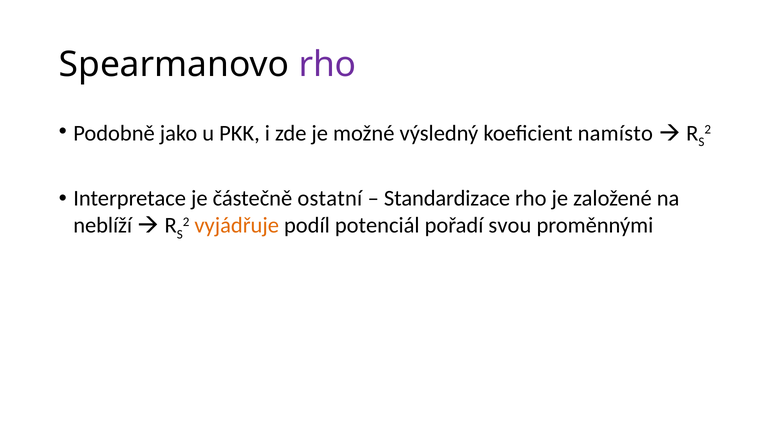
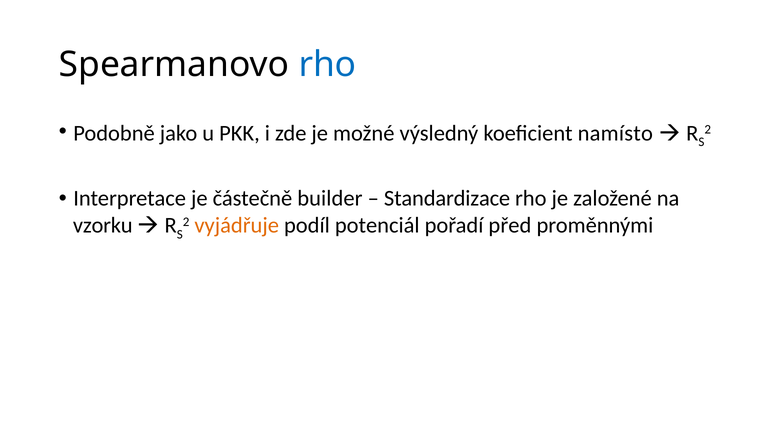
rho colour: purple -> blue (327, 65)
ostatní: ostatní -> builder (330, 199)
neblíží: neblíží -> vzorku (103, 226)
svou: svou -> před (510, 226)
